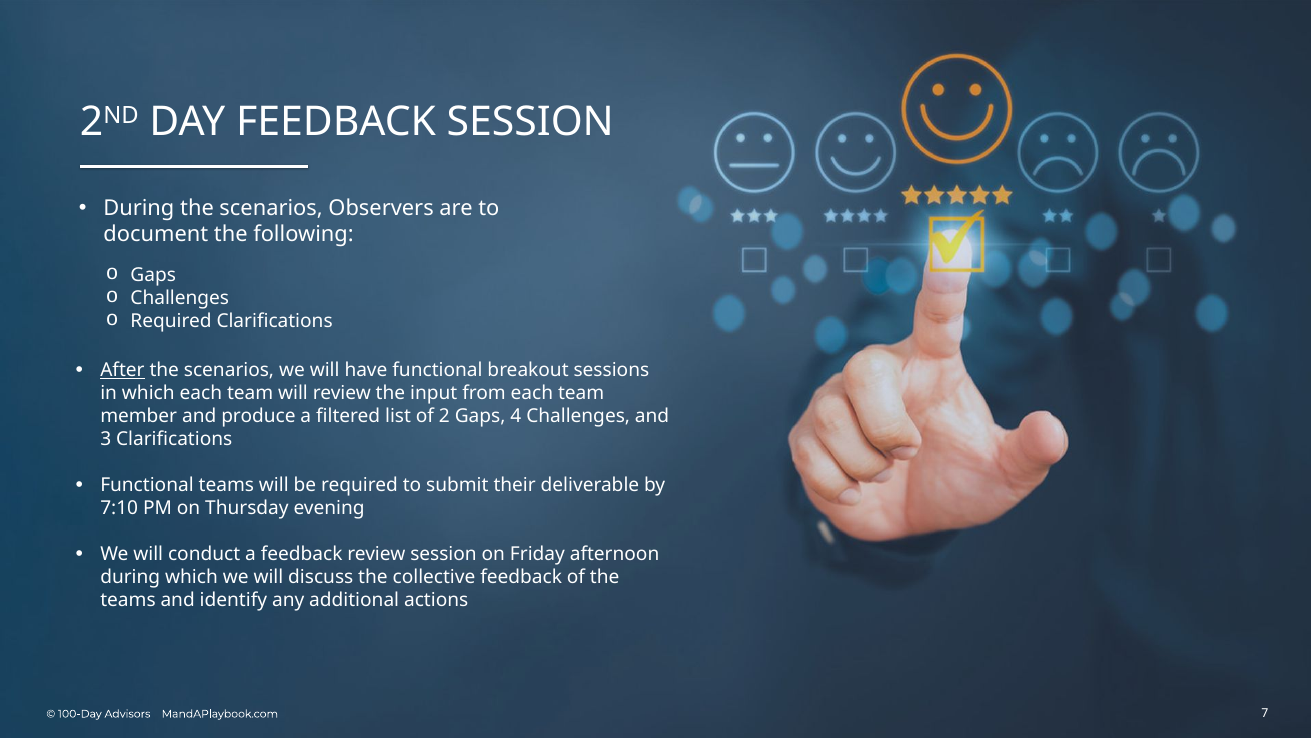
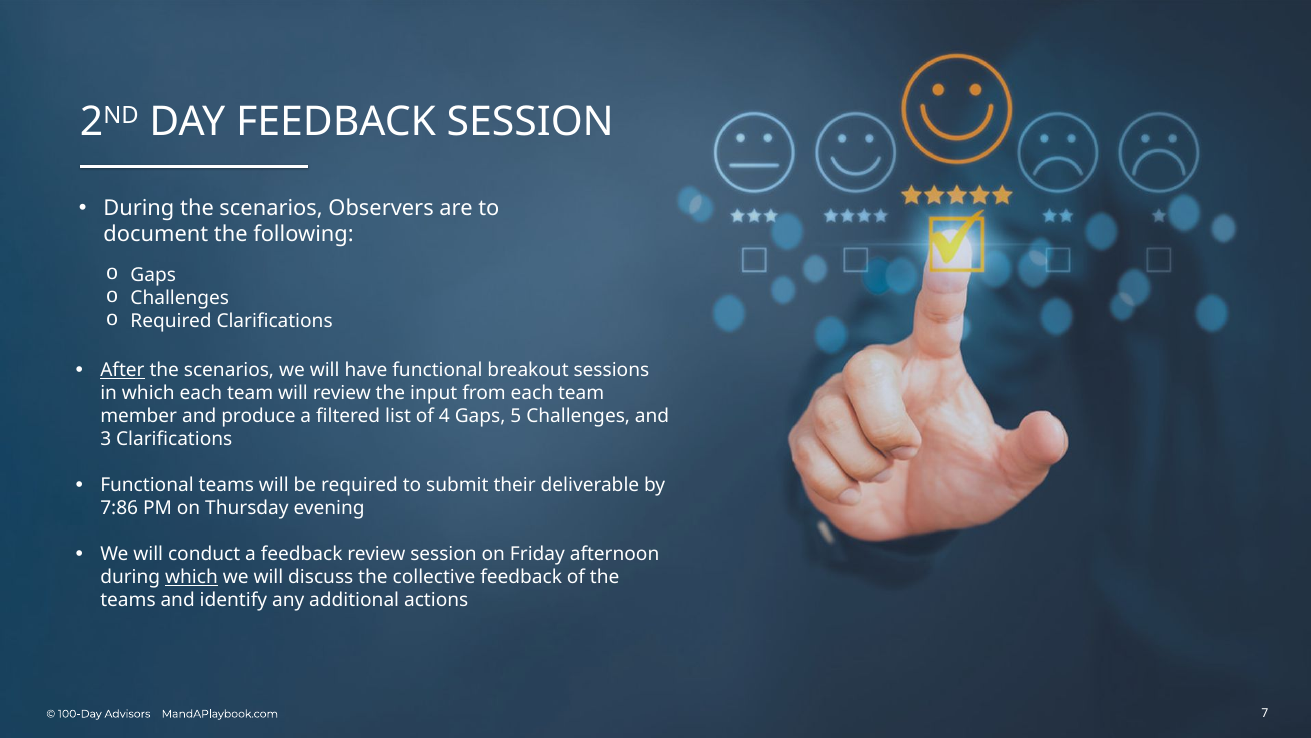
of 2: 2 -> 4 (444, 416)
4: 4 -> 5 (516, 416)
7:10: 7:10 -> 7:86 (119, 508)
which underline: none -> present (191, 577)
